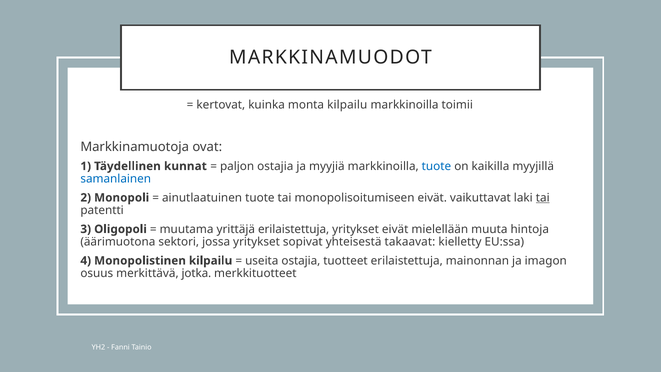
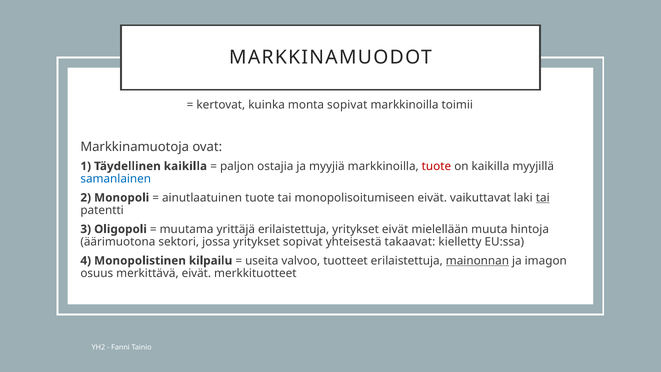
monta kilpailu: kilpailu -> sopivat (347, 105)
Täydellinen kunnat: kunnat -> kaikilla (185, 166)
tuote colour: blue -> red (436, 166)
useita ostajia: ostajia -> valvoo (301, 261)
mainonnan underline: none -> present (477, 261)
merkittävä jotka: jotka -> eivät (196, 273)
